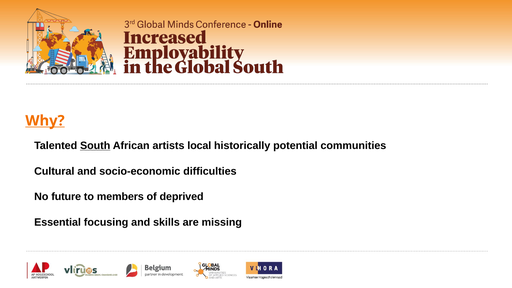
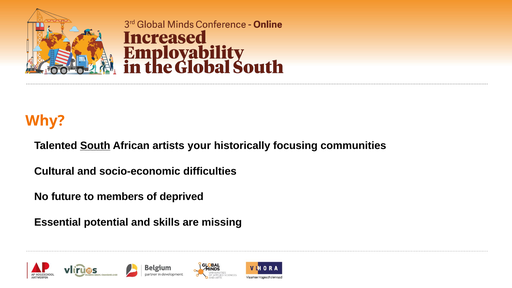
Why underline: present -> none (45, 121)
local: local -> your (199, 146)
potential: potential -> focusing (295, 146)
focusing: focusing -> potential (106, 222)
